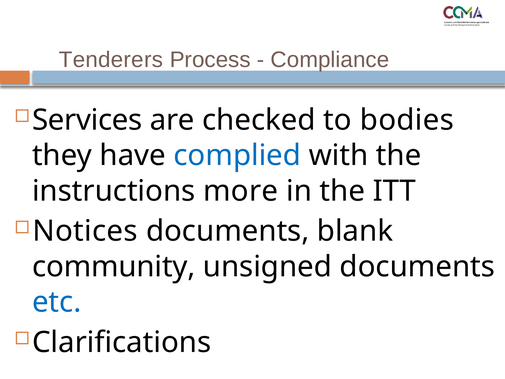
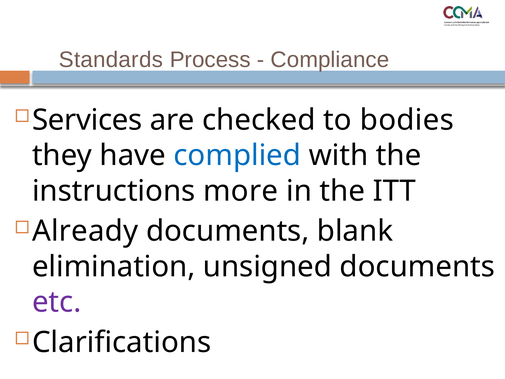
Tenderers: Tenderers -> Standards (111, 60)
Notices: Notices -> Already (85, 231)
community: community -> elimination (114, 266)
etc colour: blue -> purple (57, 302)
